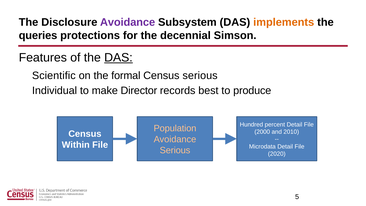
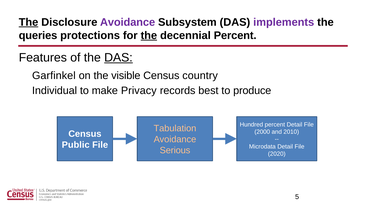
The underline: none -> present (29, 22)
implements colour: orange -> purple (284, 22)
the underline: none -> present (149, 35)
decennial Simson: Simson -> Percent (235, 35)
Scientific: Scientific -> Garfinkel (54, 76)
formal: formal -> visible (126, 76)
Census serious: serious -> country (200, 76)
Director: Director -> Privacy (139, 91)
Population: Population -> Tabulation (175, 128)
Within: Within -> Public (76, 145)
